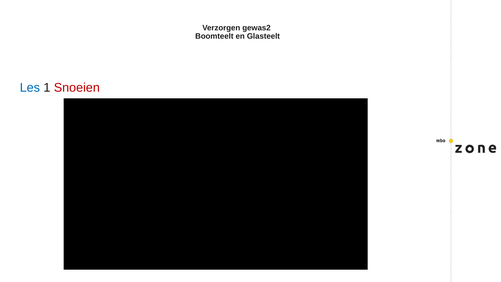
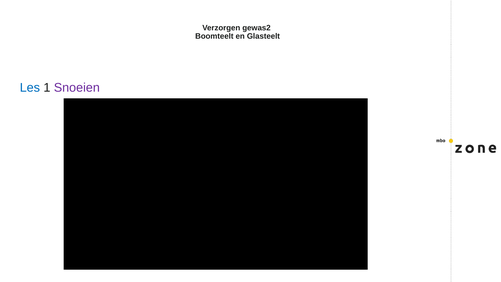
Snoeien colour: red -> purple (77, 88)
